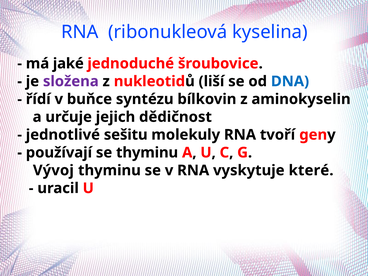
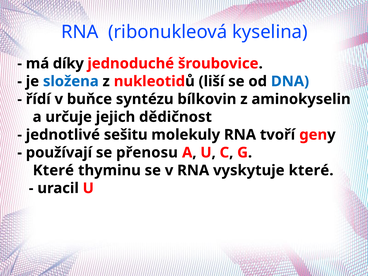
jaké: jaké -> díky (68, 64)
složena colour: purple -> blue (71, 81)
se thyminu: thyminu -> přenosu (147, 153)
Vývoj: Vývoj -> Které (53, 170)
